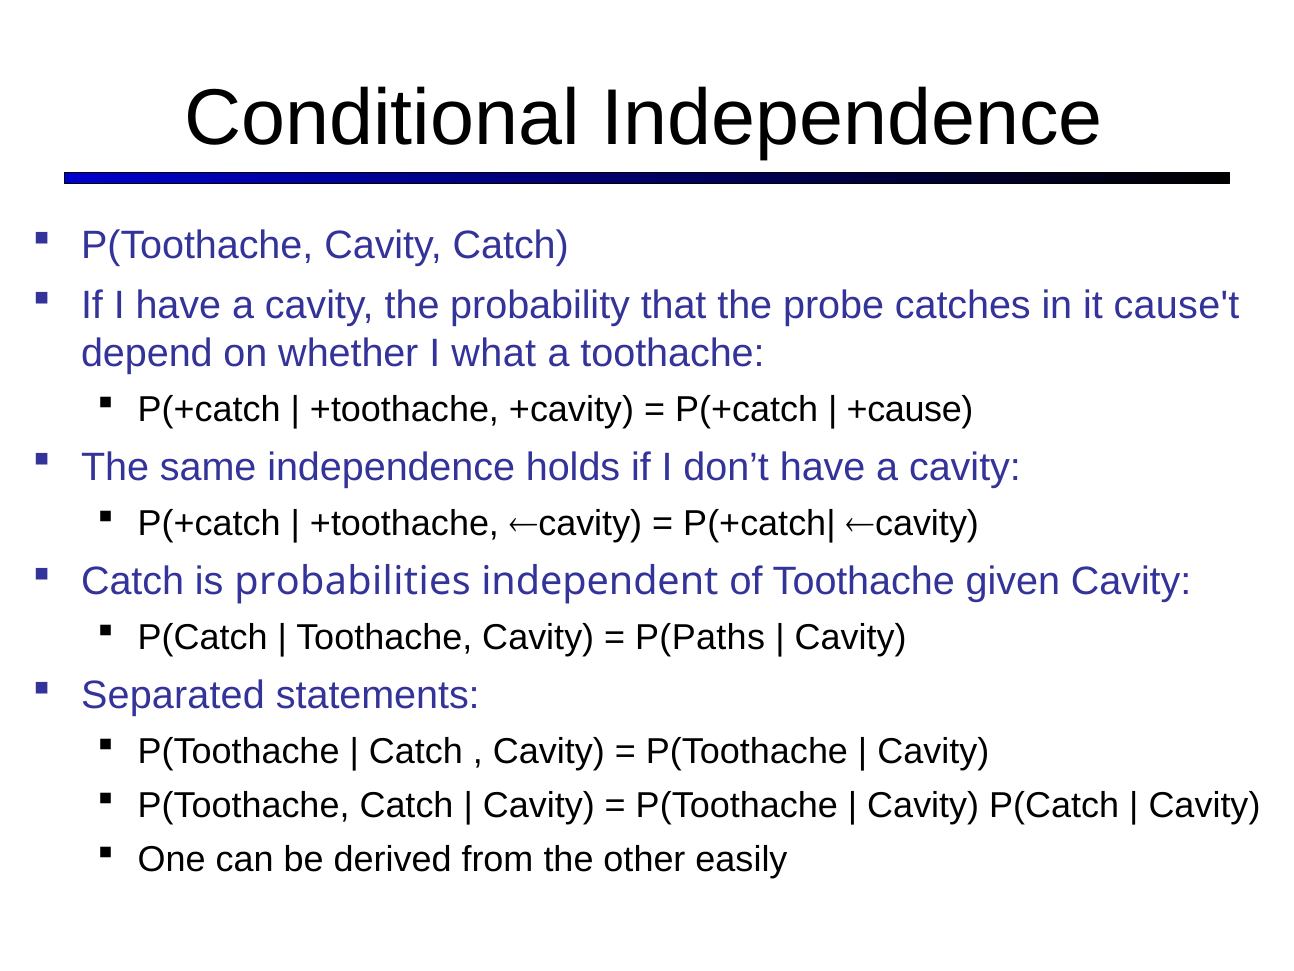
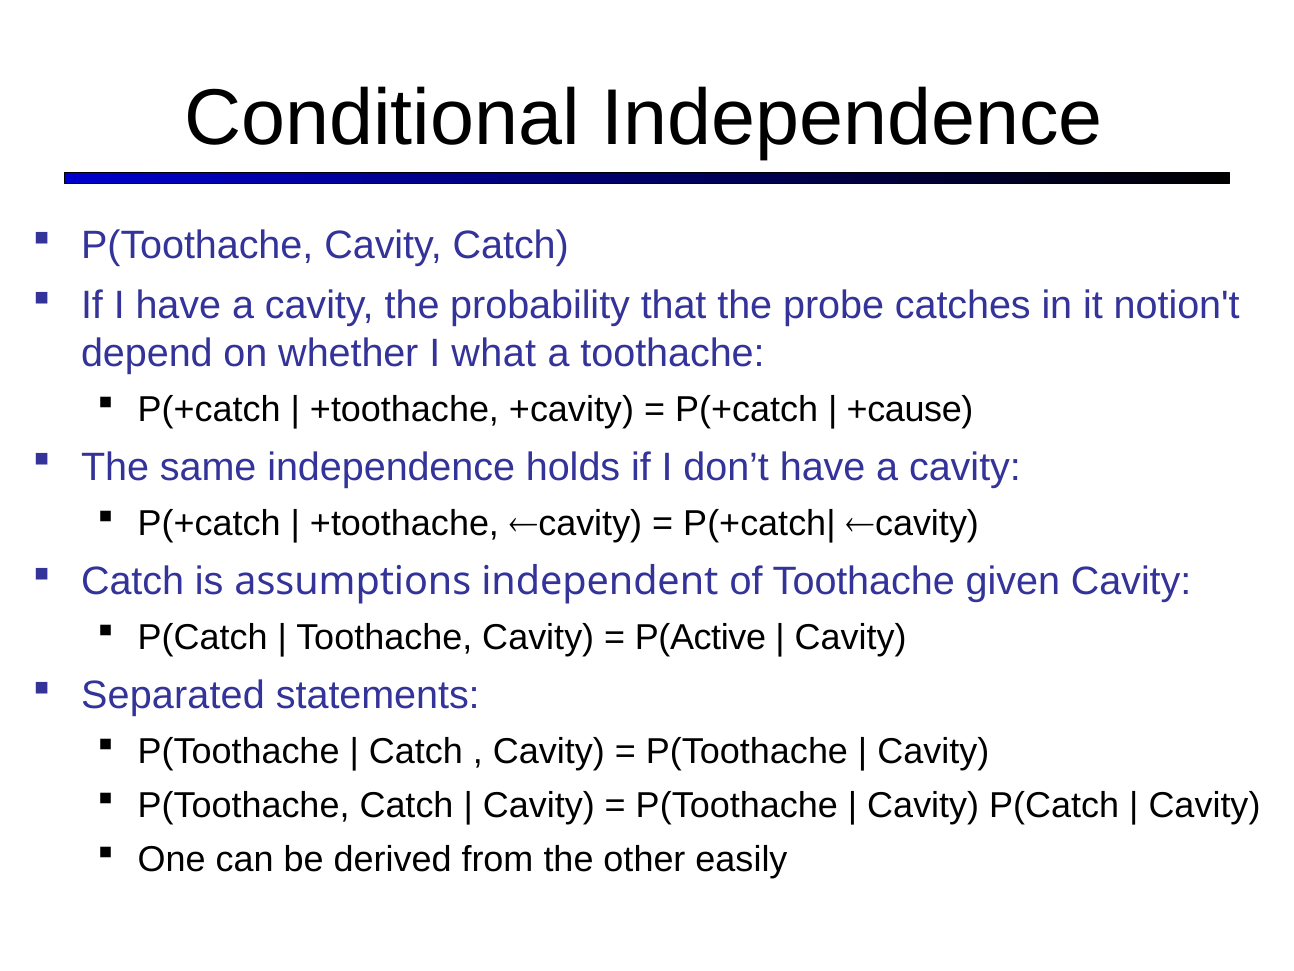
cause't: cause't -> notion't (1177, 306)
probabilities: probabilities -> assumptions (353, 581)
P(Paths: P(Paths -> P(Active (700, 637)
